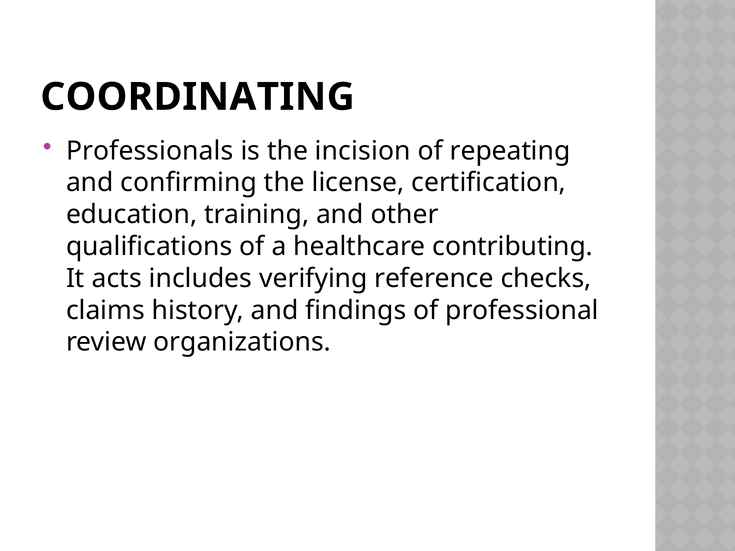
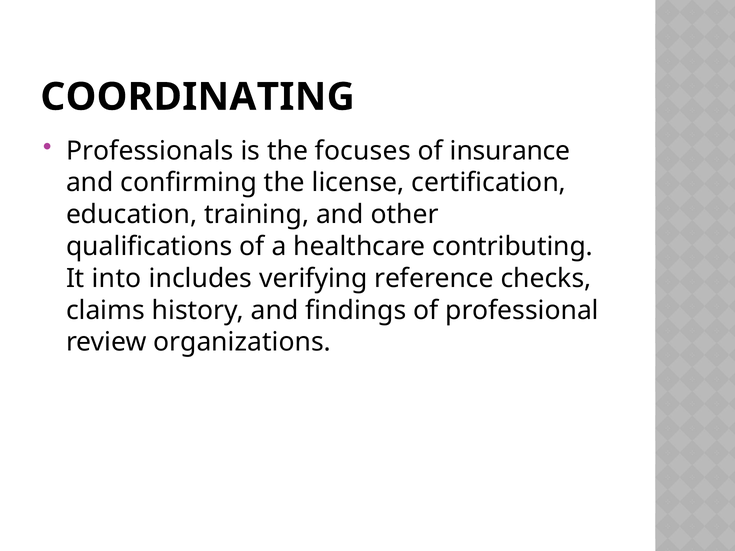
incision: incision -> focuses (363, 151)
repeating: repeating -> insurance (510, 151)
acts: acts -> into (117, 279)
